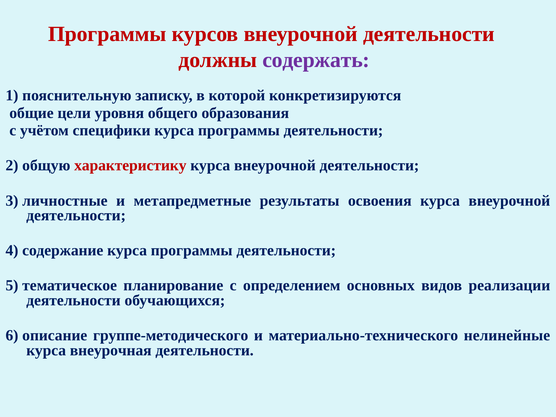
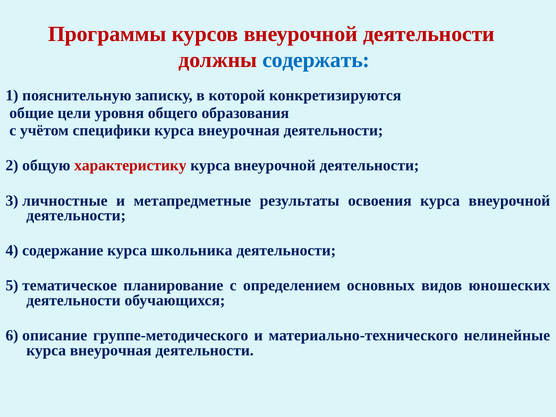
содержать colour: purple -> blue (316, 60)
специфики курса программы: программы -> внеурочная (239, 130)
содержание курса программы: программы -> школьника (192, 250)
реализации: реализации -> юношеских (509, 286)
